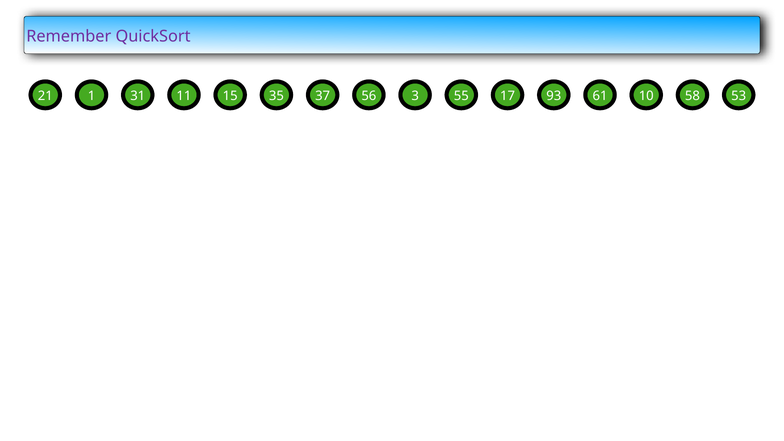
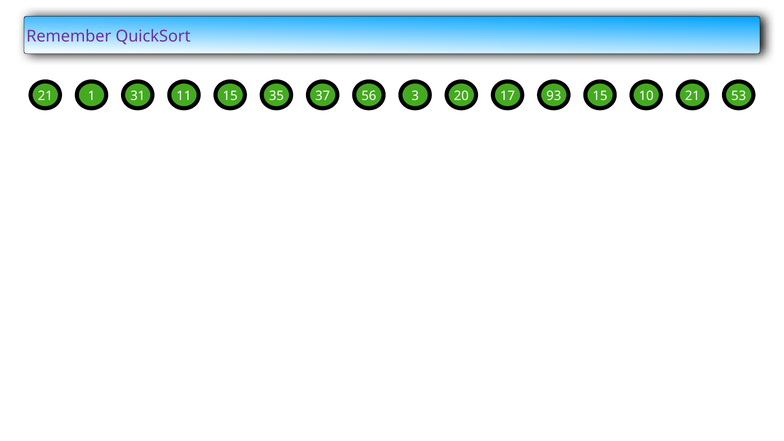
55: 55 -> 20 (461, 96)
93 61: 61 -> 15 (600, 96)
10 58: 58 -> 21 (692, 96)
